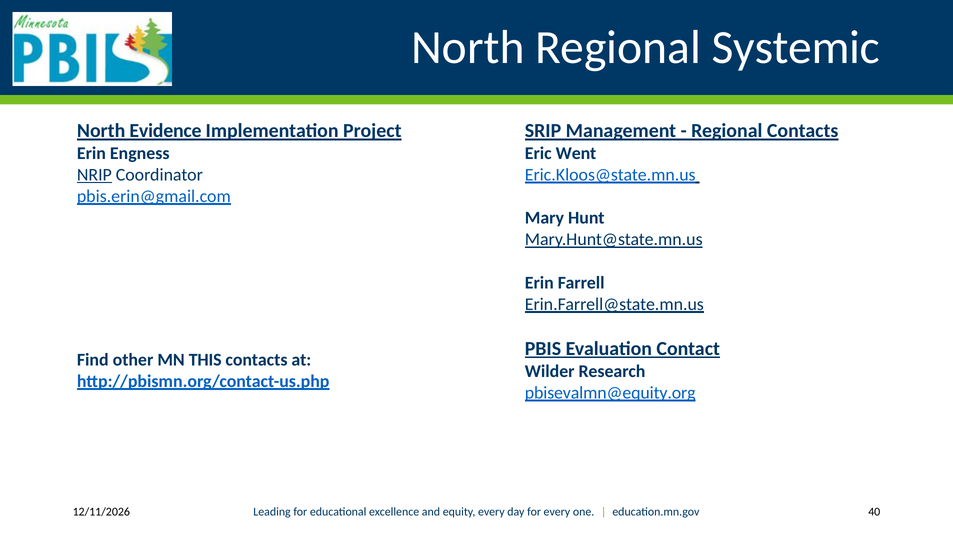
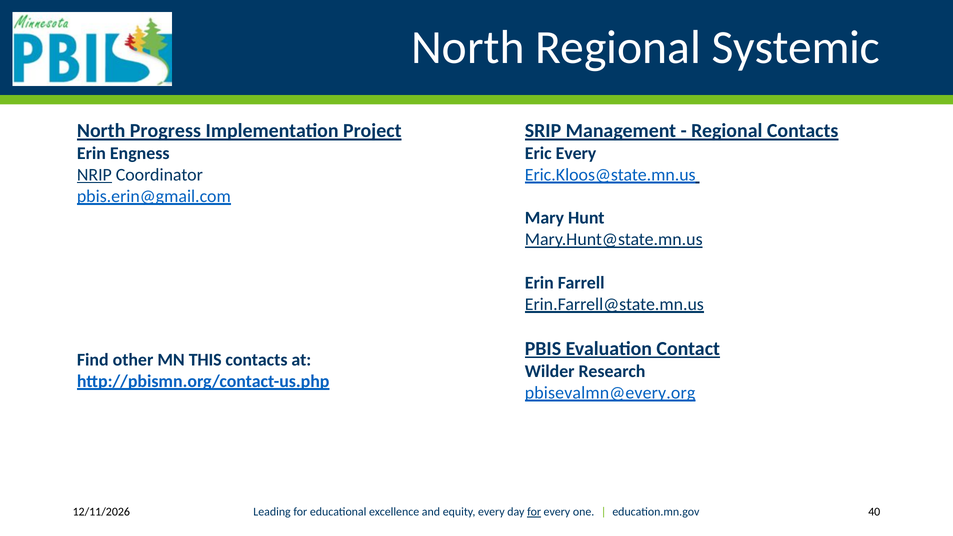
Evidence: Evidence -> Progress (165, 131)
Eric Went: Went -> Every (576, 153)
pbisevalmn@equity.org: pbisevalmn@equity.org -> pbisevalmn@every.org (610, 393)
for underline: none -> present (534, 512)
